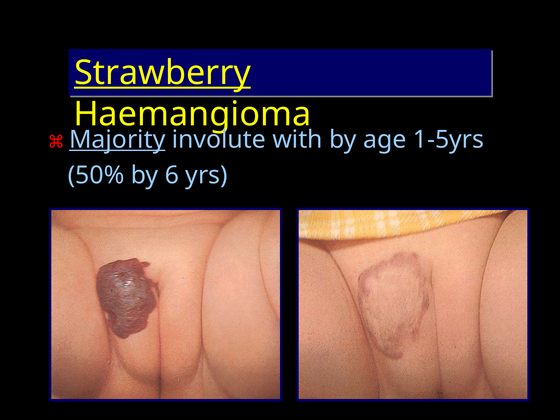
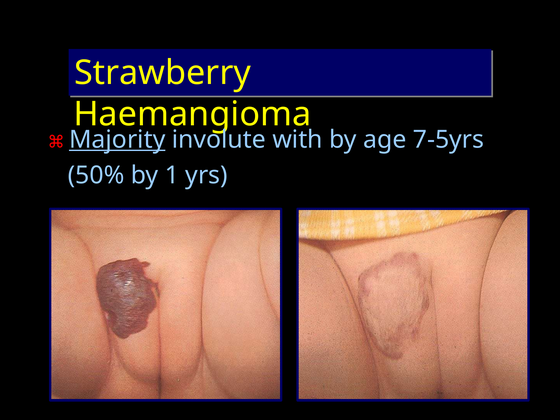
Strawberry underline: present -> none (163, 73)
1-5yrs: 1-5yrs -> 7-5yrs (449, 140)
6: 6 -> 1 (172, 175)
